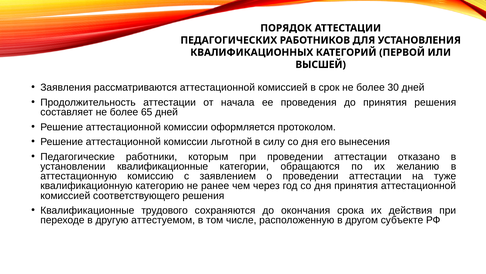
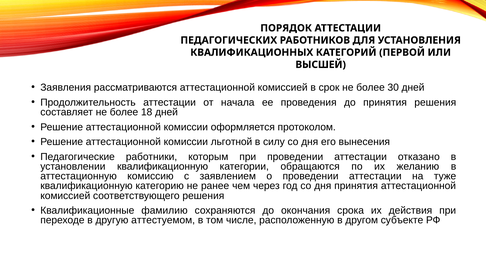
65: 65 -> 18 (147, 112)
установлении квалификационные: квалификационные -> квалификационную (163, 166)
трудового: трудового -> фамилию (164, 210)
